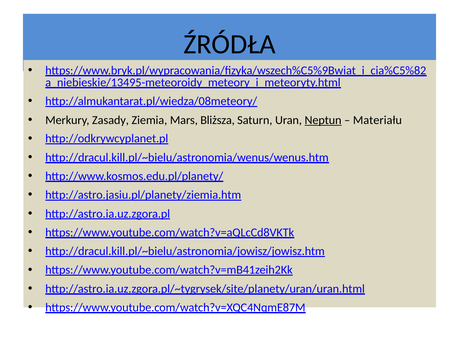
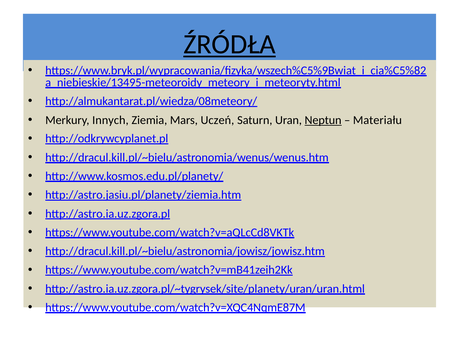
ŹRÓDŁA underline: none -> present (229, 44)
Zasady: Zasady -> Innych (110, 120)
Bliższa: Bliższa -> Uczeń (217, 120)
